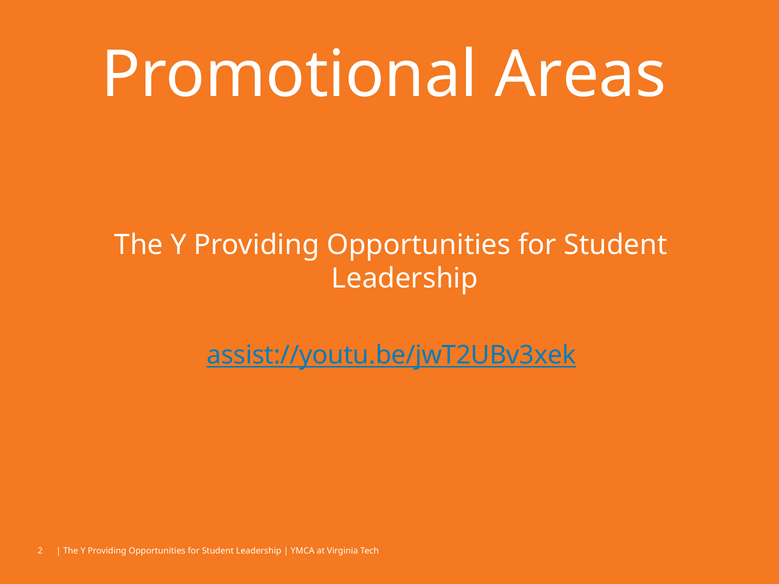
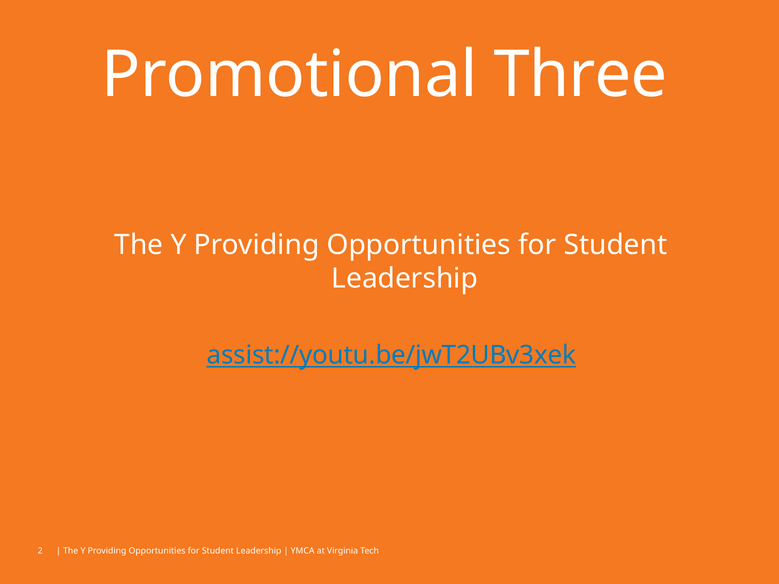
Areas: Areas -> Three (581, 75)
